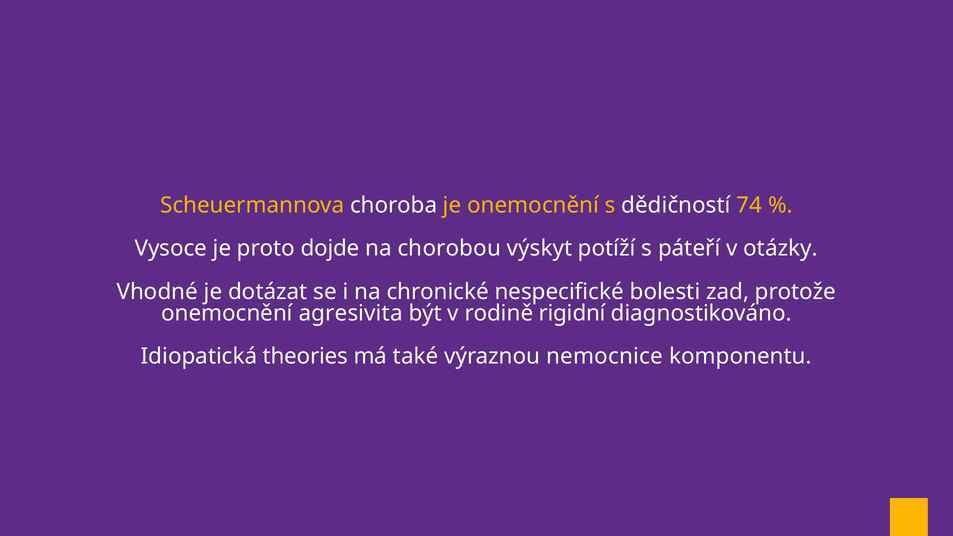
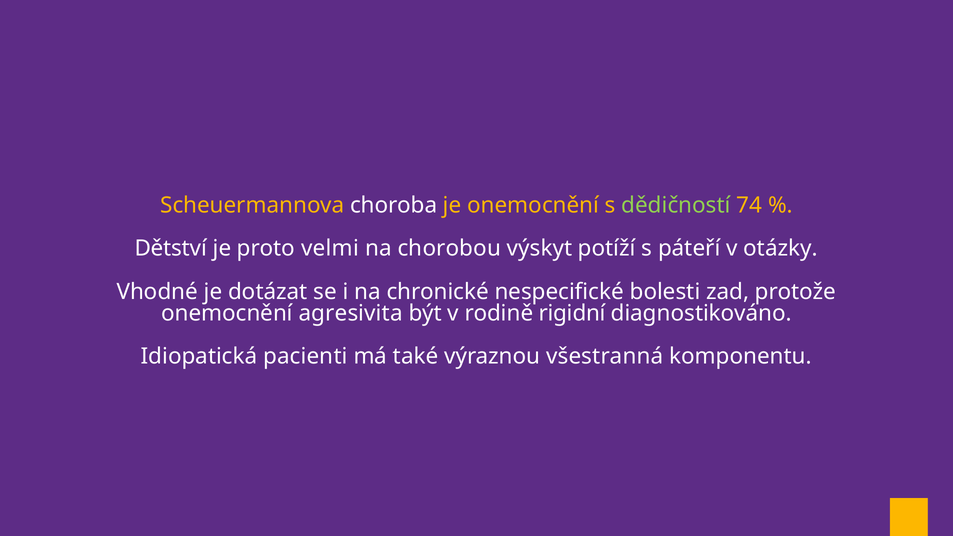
dědičností colour: white -> light green (676, 205)
Vysoce: Vysoce -> Dětství (171, 249)
dojde: dojde -> velmi (330, 249)
theories: theories -> pacienti (305, 357)
nemocnice: nemocnice -> všestranná (605, 357)
